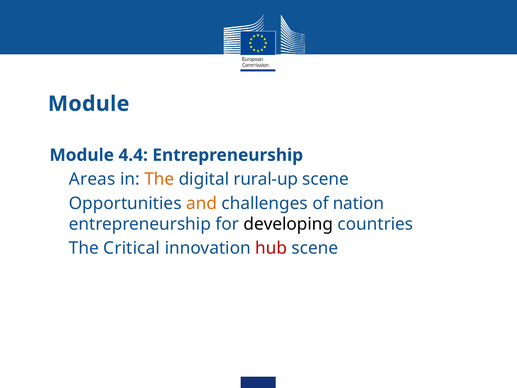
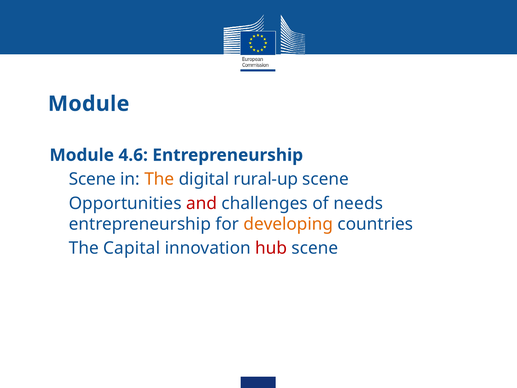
4.4: 4.4 -> 4.6 (133, 155)
Areas: Areas -> Scene (92, 179)
and colour: orange -> red (202, 203)
nation: nation -> needs (358, 203)
developing colour: black -> orange (288, 224)
Critical: Critical -> Capital (132, 248)
